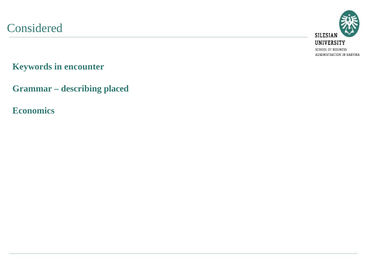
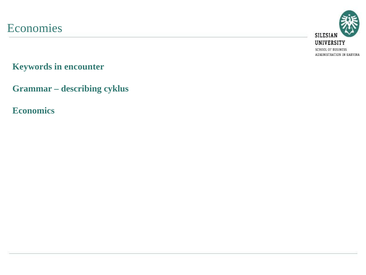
Considered: Considered -> Economies (35, 28)
placed: placed -> cyklus (116, 88)
